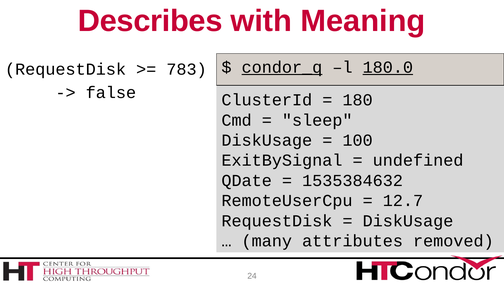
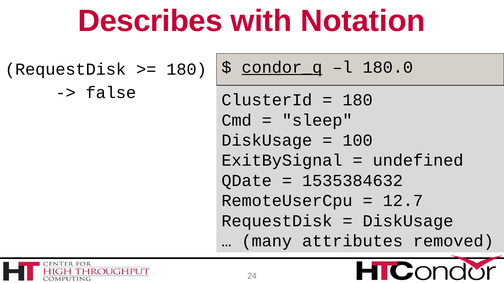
Meaning: Meaning -> Notation (363, 21)
180.0 underline: present -> none (388, 67)
783: 783 -> 180 (187, 69)
